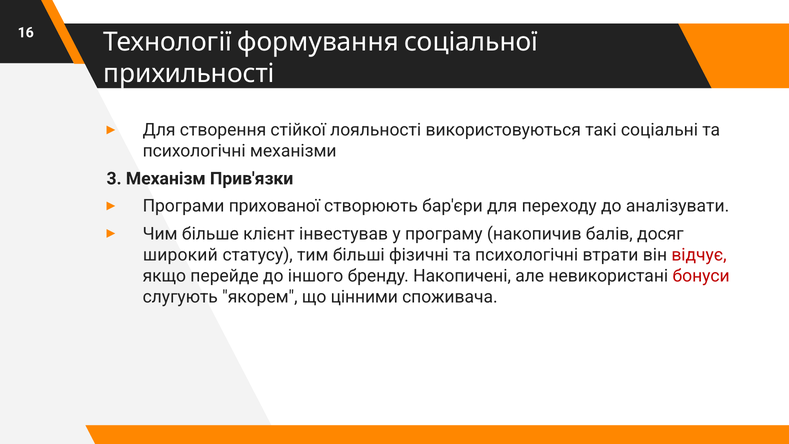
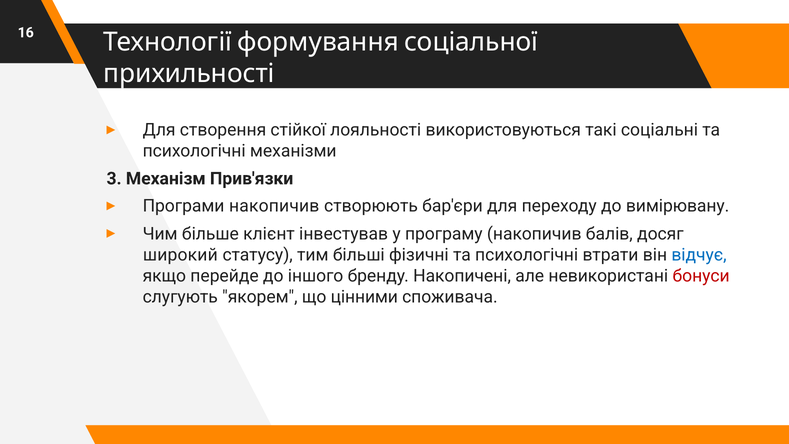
Програми прихованої: прихованої -> накопичив (274, 206)
аналізувати: аналізувати -> вимірювану (678, 206)
відчує colour: red -> blue (699, 255)
